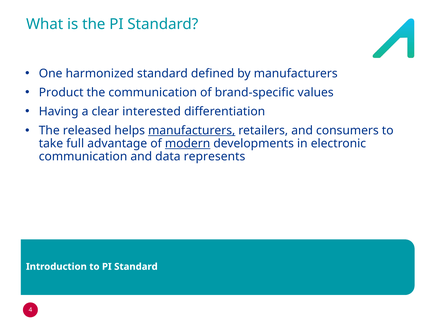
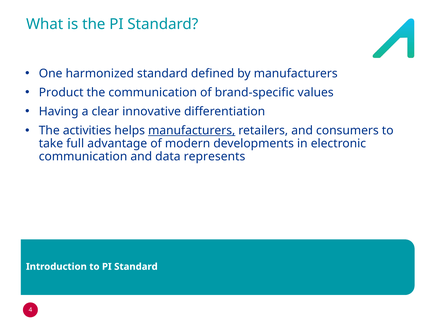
interested: interested -> innovative (152, 112)
released: released -> activities (87, 131)
modern underline: present -> none (188, 144)
